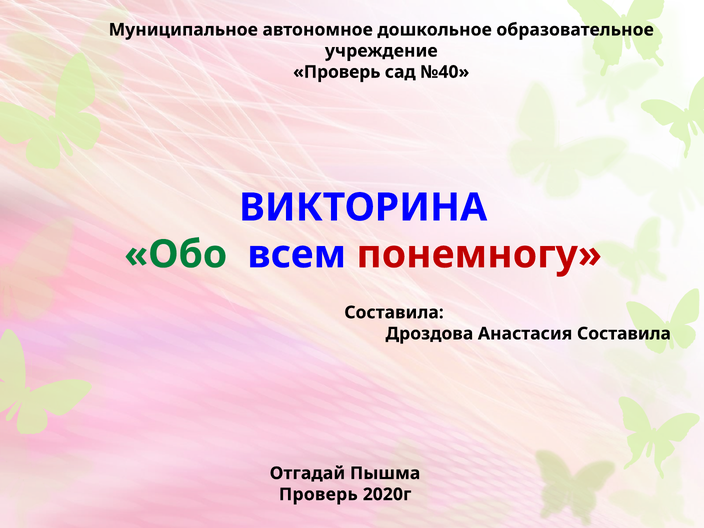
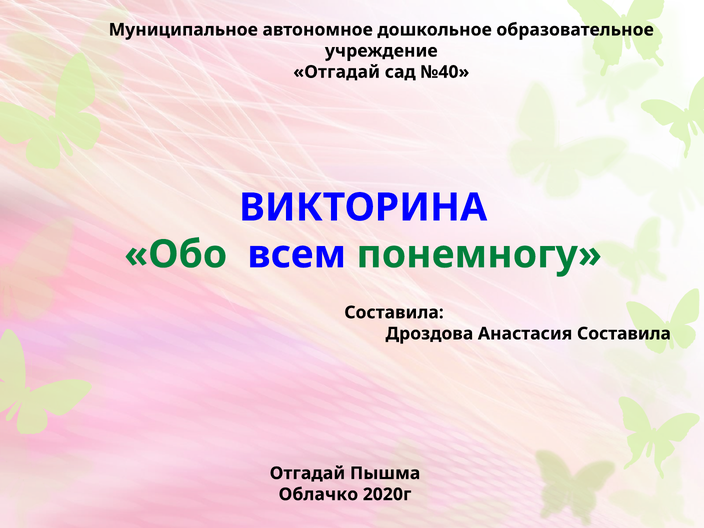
Проверь: Проверь -> Отгадай (337, 72)
понемногу colour: red -> green (479, 254)
Проверь: Проверь -> Облачко (318, 494)
